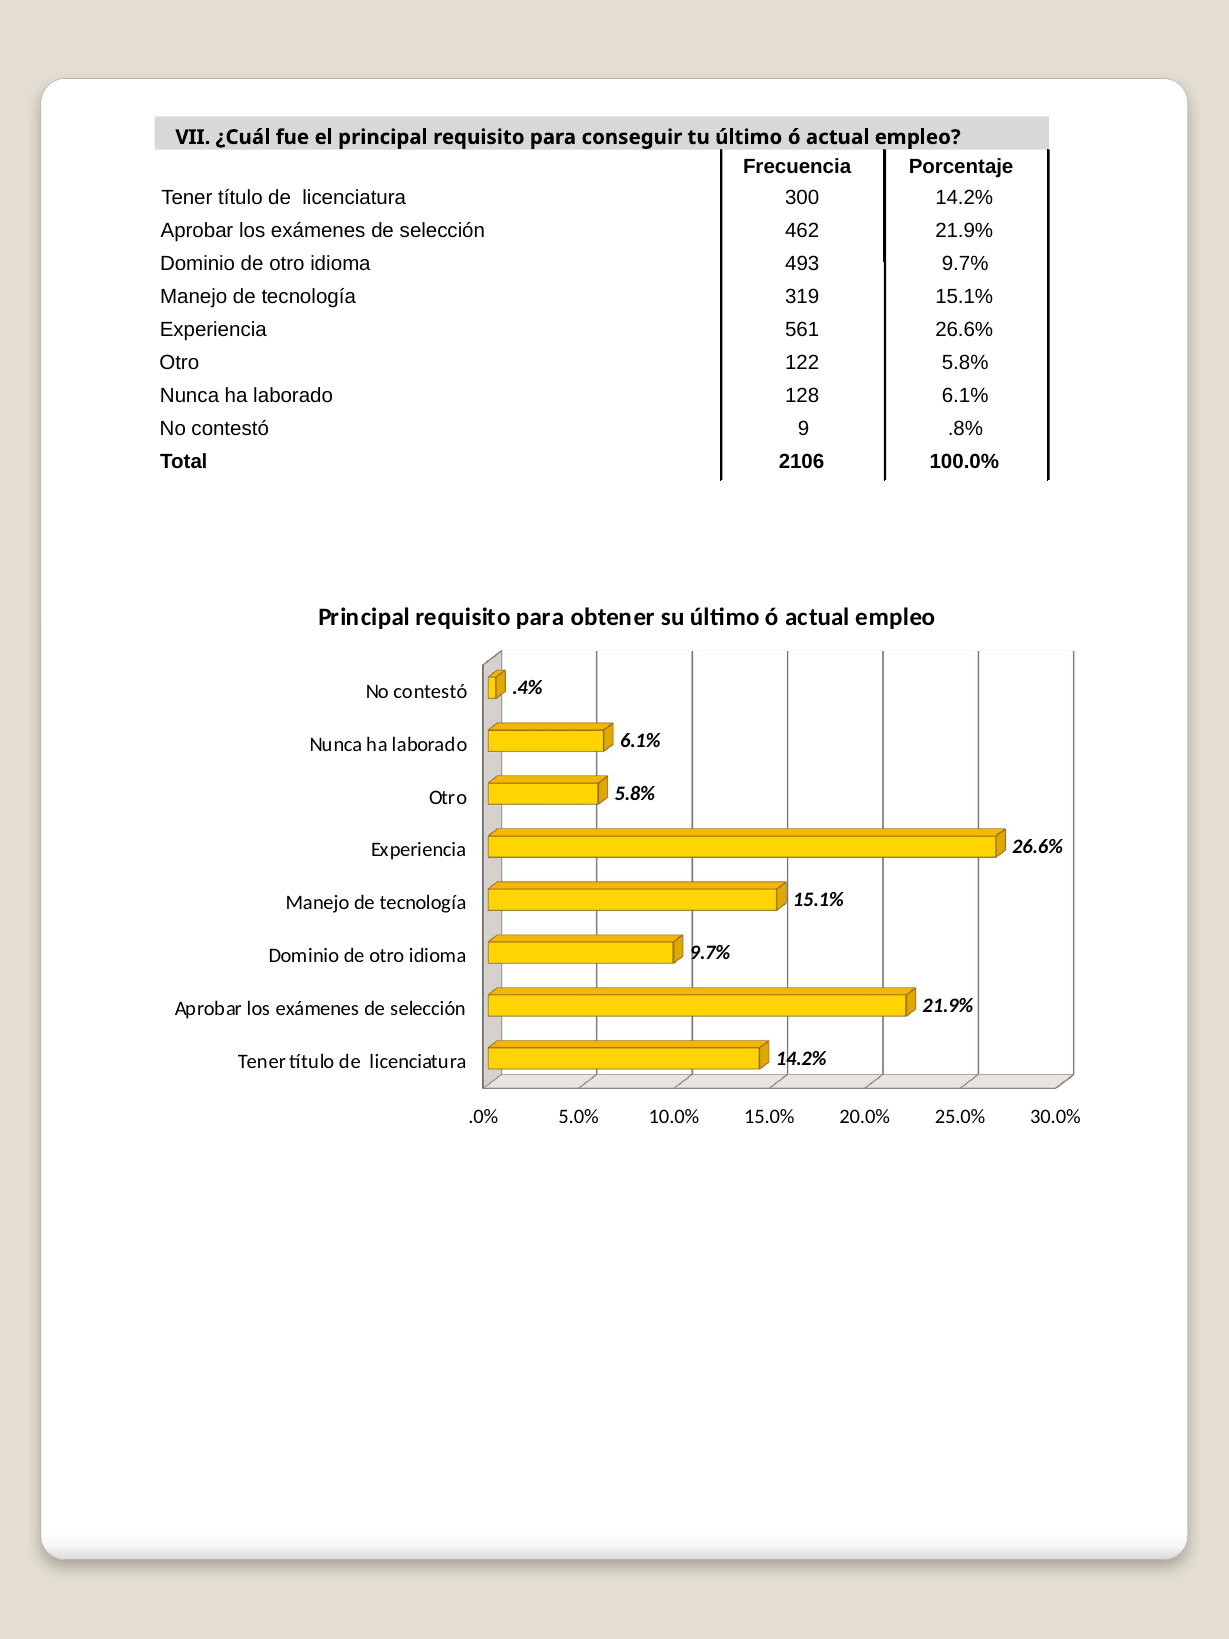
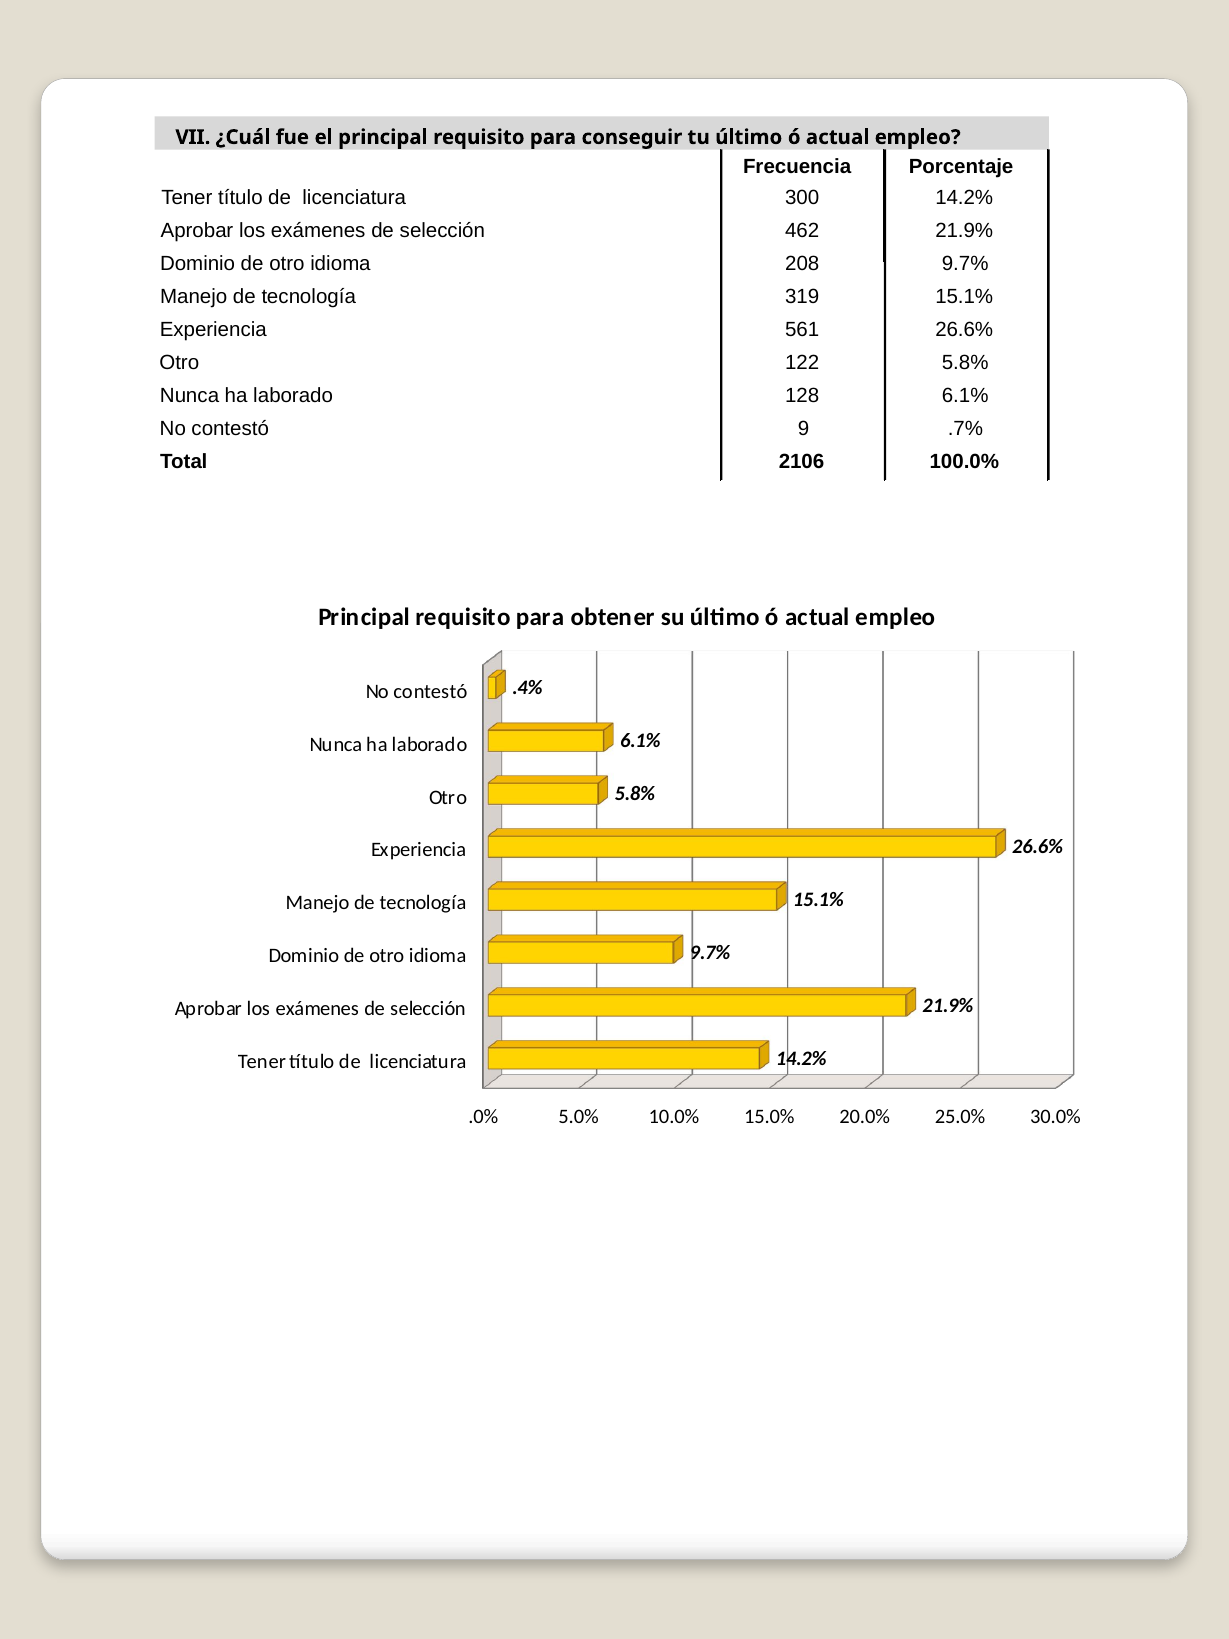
493: 493 -> 208 (802, 264)
.8%: .8% -> .7% (965, 429)
